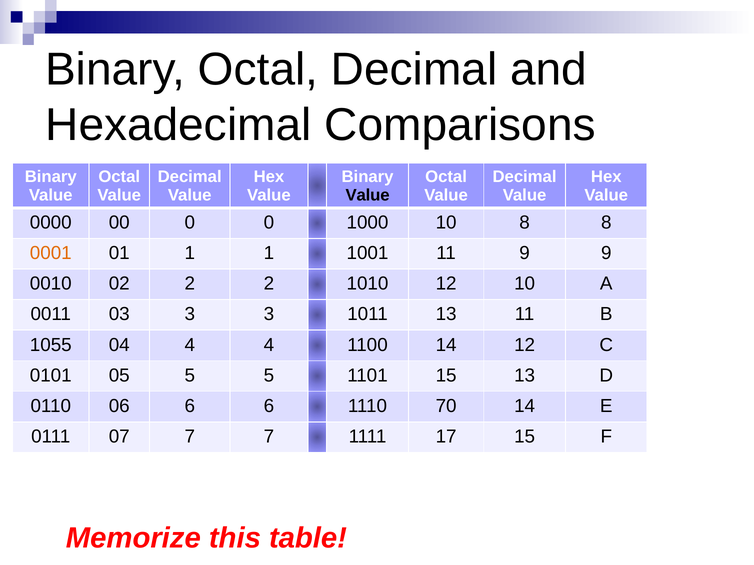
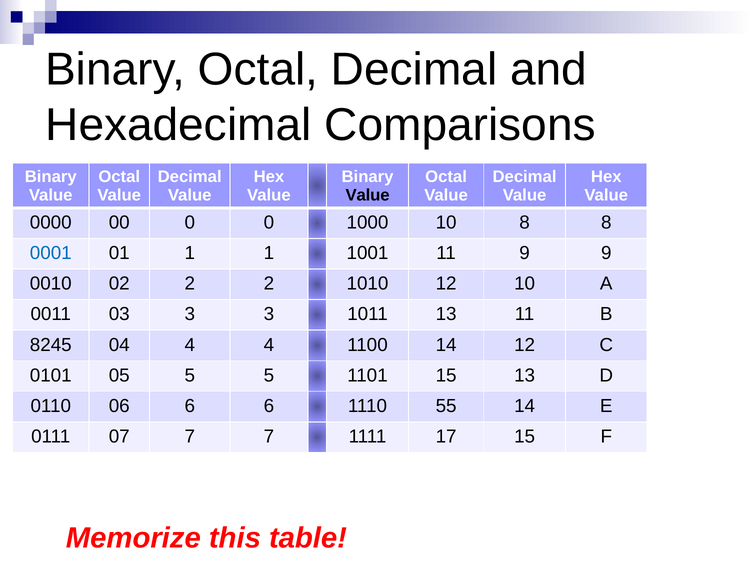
0001 colour: orange -> blue (51, 253)
1055: 1055 -> 8245 (51, 345)
70: 70 -> 55 (446, 406)
